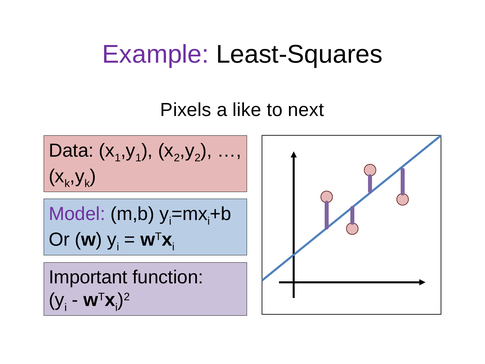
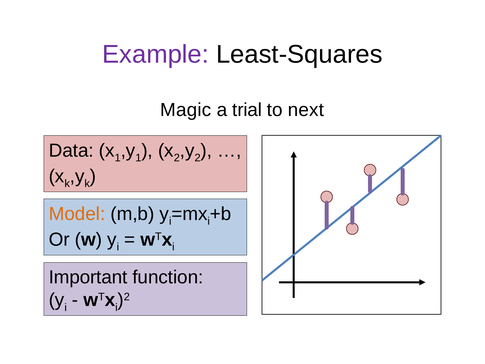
Pixels: Pixels -> Magic (186, 110)
like: like -> trial (247, 110)
Model colour: purple -> orange (77, 214)
